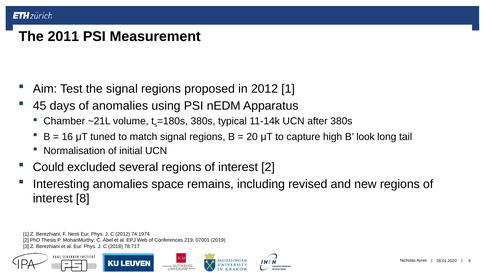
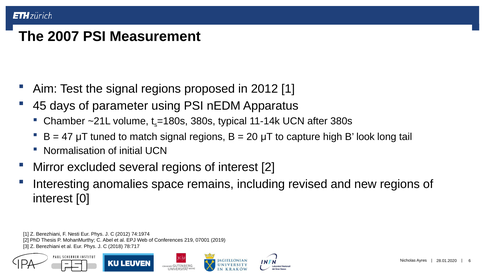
2011: 2011 -> 2007 (63, 36)
of anomalies: anomalies -> parameter (120, 106)
16: 16 -> 47 (67, 137)
Could: Could -> Mirror (48, 167)
8: 8 -> 0 (83, 199)
